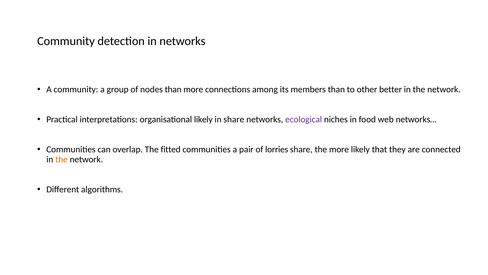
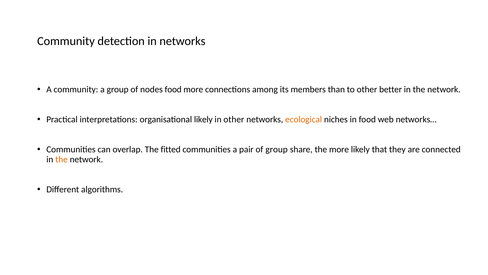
nodes than: than -> food (173, 89)
in share: share -> other (234, 119)
ecological colour: purple -> orange (304, 119)
of lorries: lorries -> group (277, 149)
